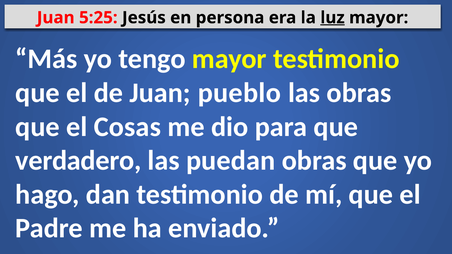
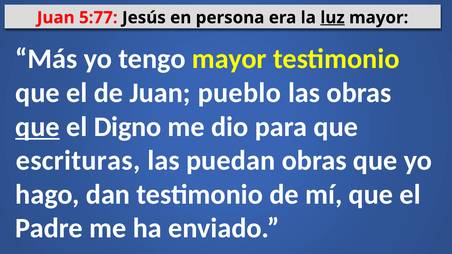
5:25: 5:25 -> 5:77 (98, 18)
que underline: none -> present (38, 127)
Cosas: Cosas -> Digno (128, 127)
verdadero: verdadero -> escrituras (78, 161)
